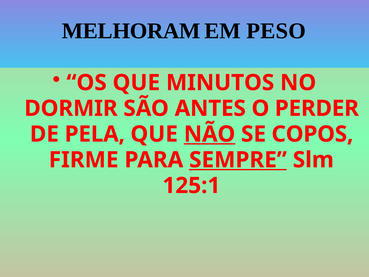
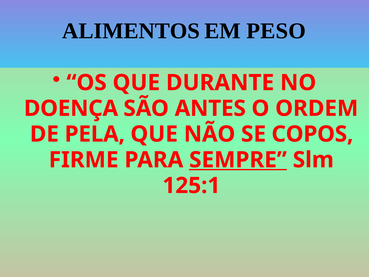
MELHORAM: MELHORAM -> ALIMENTOS (131, 31)
MINUTOS: MINUTOS -> DURANTE (220, 83)
DORMIR: DORMIR -> DOENÇA (71, 108)
PERDER: PERDER -> ORDEM (317, 108)
NÃO underline: present -> none (210, 134)
